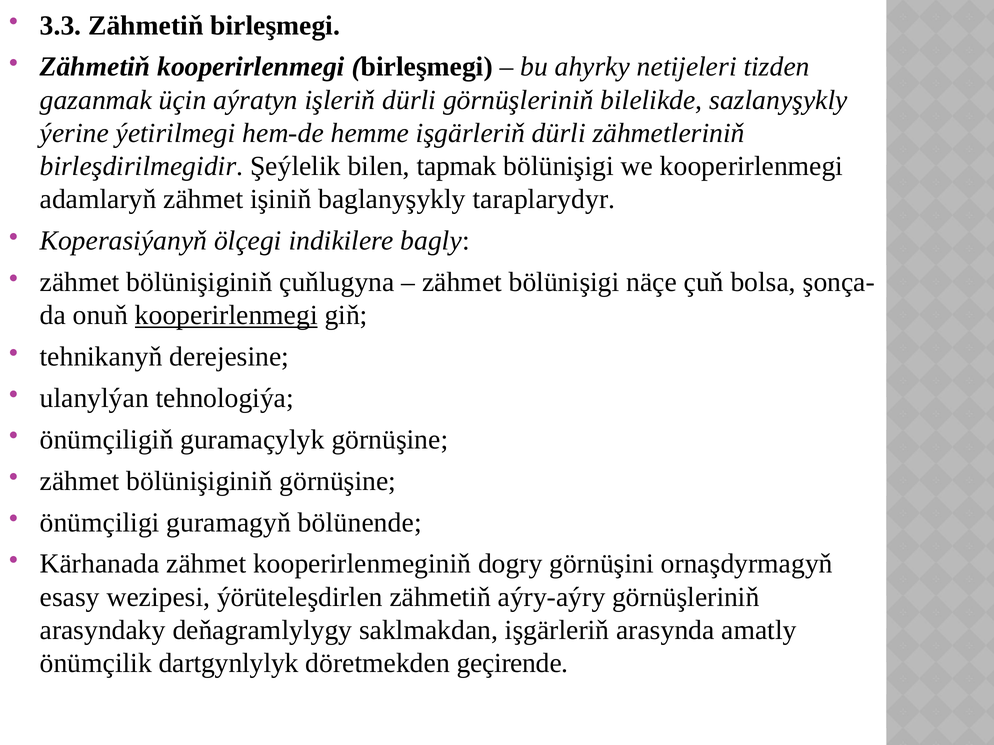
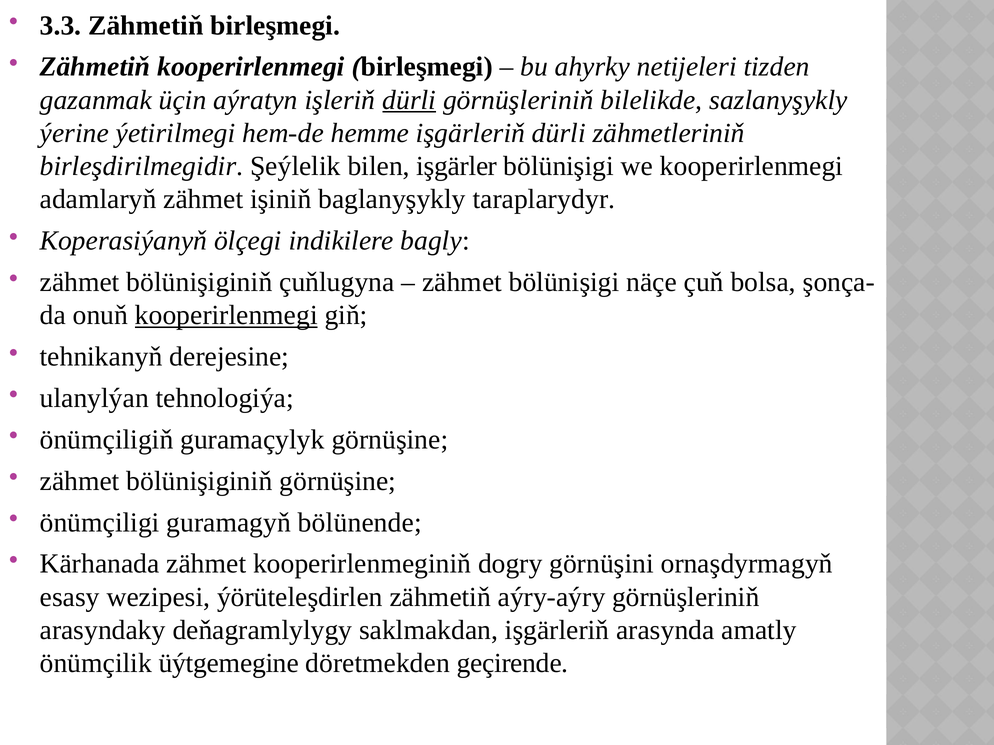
dürli underline: none -> present (409, 100)
tapmak: tapmak -> işgärler (457, 166)
dartgynlylyk: dartgynlylyk -> üýtgemegine (229, 664)
